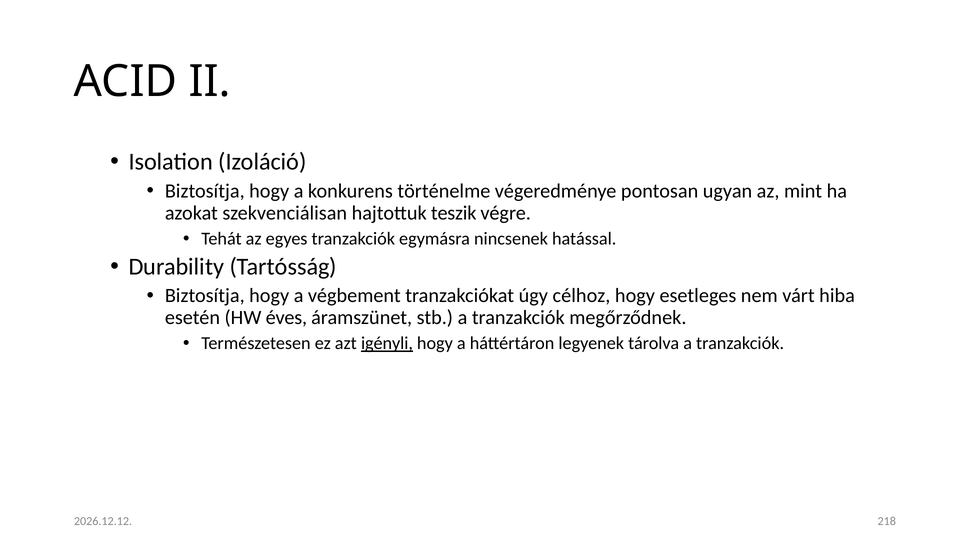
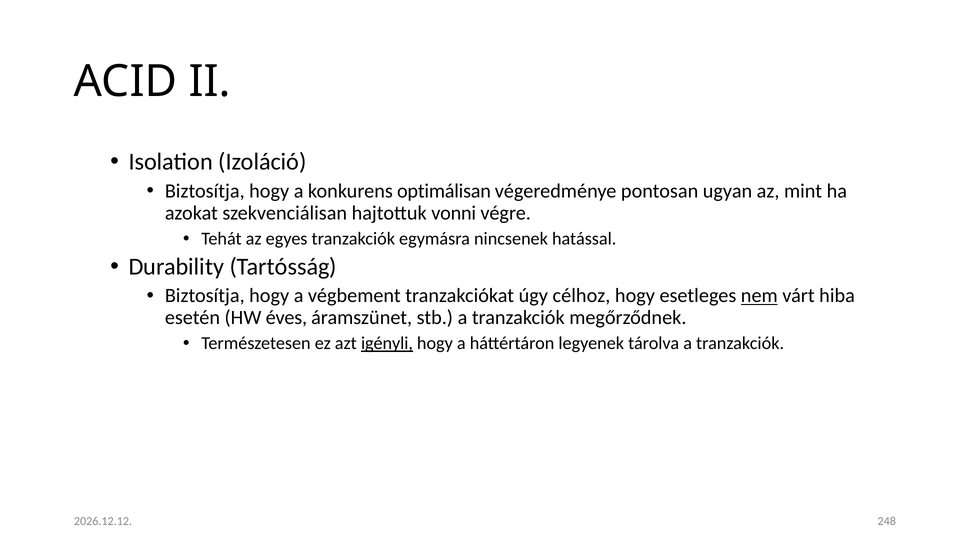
történelme: történelme -> optimálisan (444, 191)
teszik: teszik -> vonni (454, 213)
nem underline: none -> present (759, 296)
218: 218 -> 248 (887, 521)
